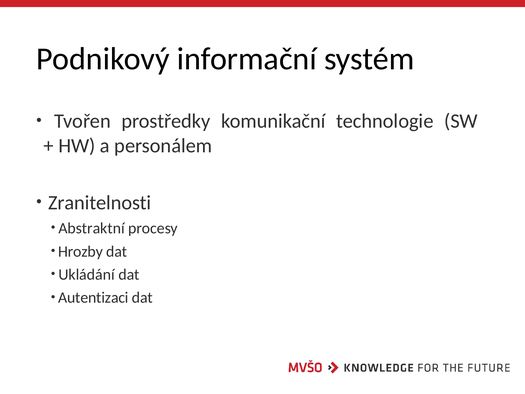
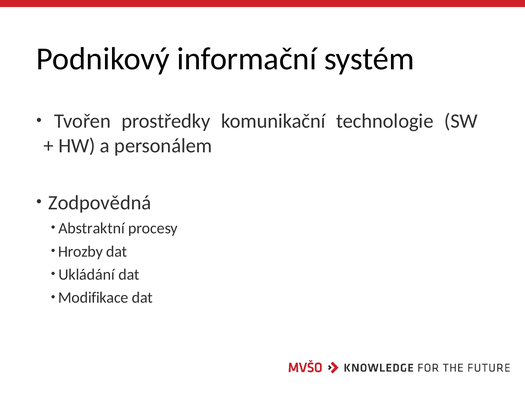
Zranitelnosti: Zranitelnosti -> Zodpovědná (100, 203)
Autentizaci: Autentizaci -> Modifikace (93, 298)
